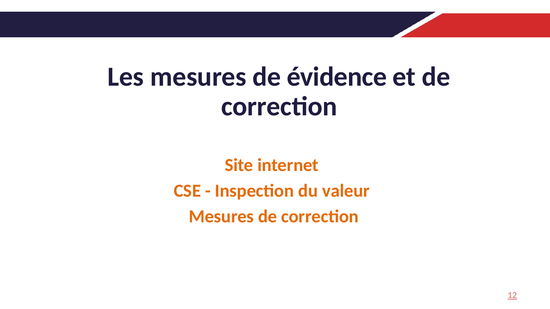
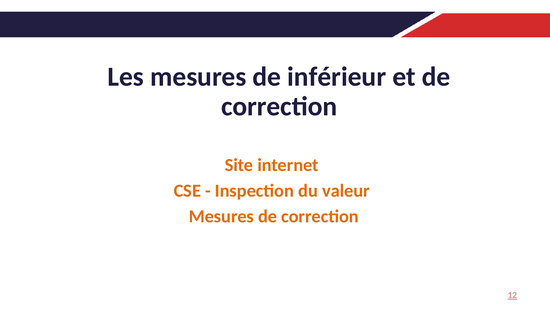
évidence: évidence -> inférieur (337, 77)
